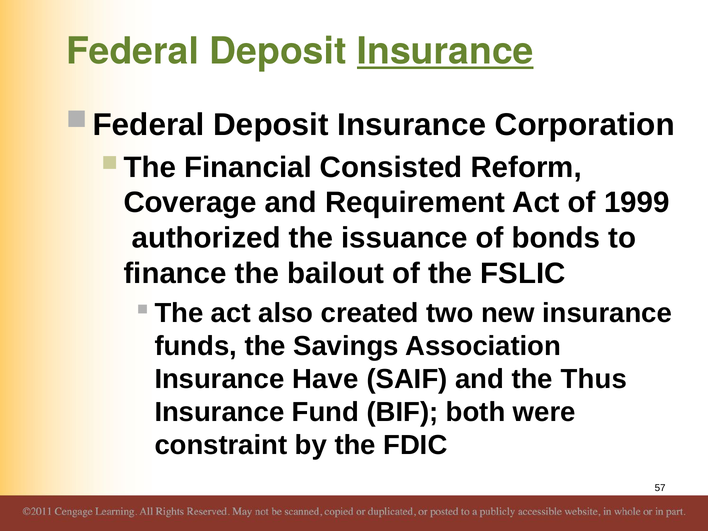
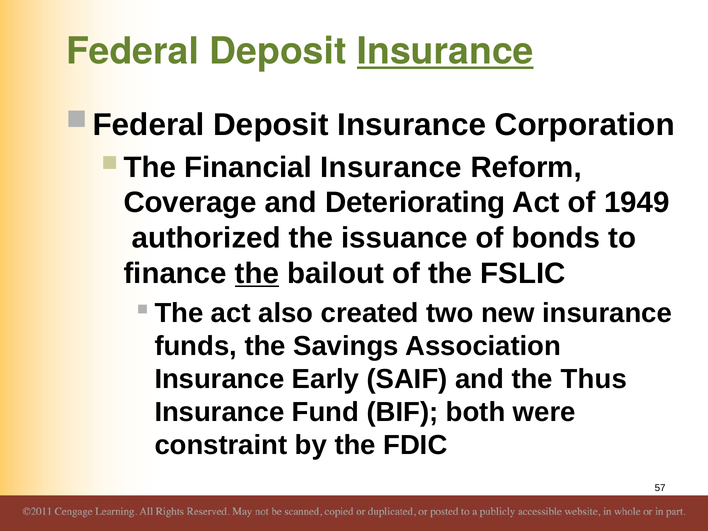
Financial Consisted: Consisted -> Insurance (391, 167)
Requirement: Requirement -> Deteriorating (415, 203)
1999: 1999 -> 1949 (637, 203)
the underline: none -> present (257, 273)
Have: Have -> Early (326, 379)
